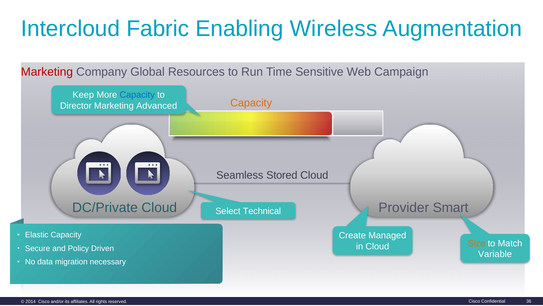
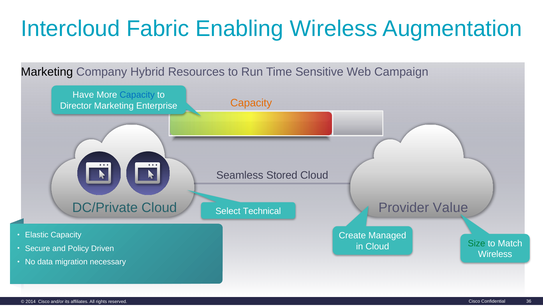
Marketing colour: red -> black (47, 72)
Global: Global -> Hybrid (148, 72)
Keep: Keep -> Have (83, 95)
Advanced: Advanced -> Enterprise (157, 106)
Smart: Smart -> Value (450, 207)
Size colour: orange -> green (477, 243)
Variable: Variable -> Wireless (495, 254)
